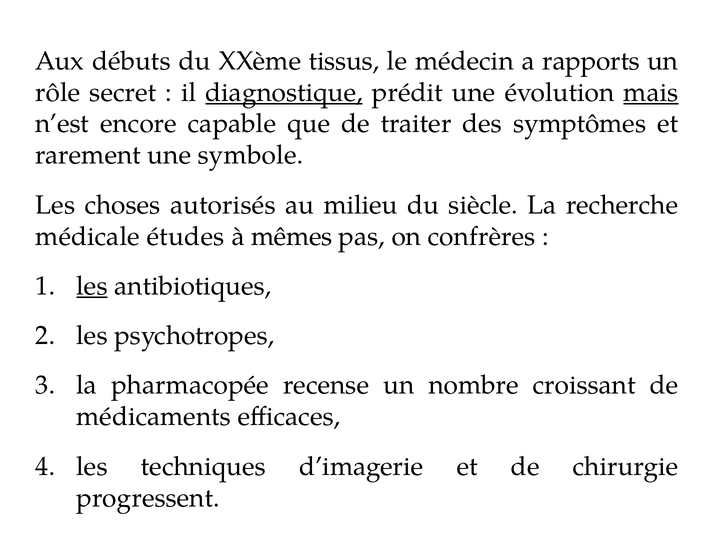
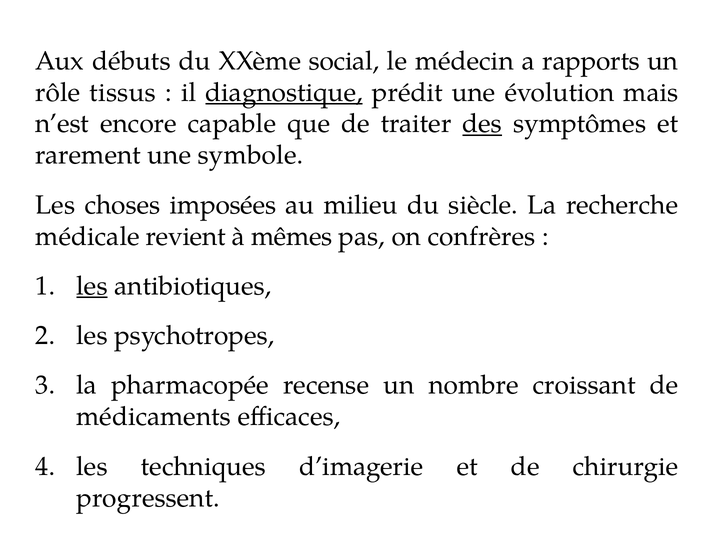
tissus: tissus -> social (344, 61)
secret: secret -> tissus (123, 92)
mais underline: present -> none (651, 92)
des underline: none -> present (482, 124)
autorisés: autorisés -> imposées (223, 205)
études: études -> revient (186, 236)
